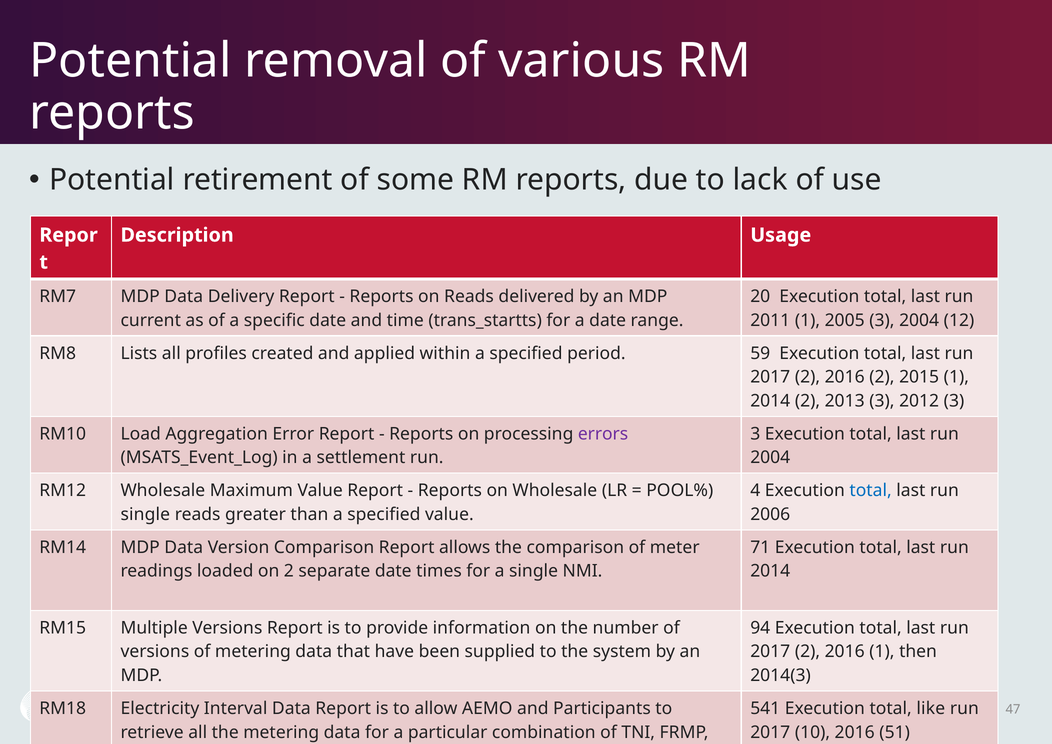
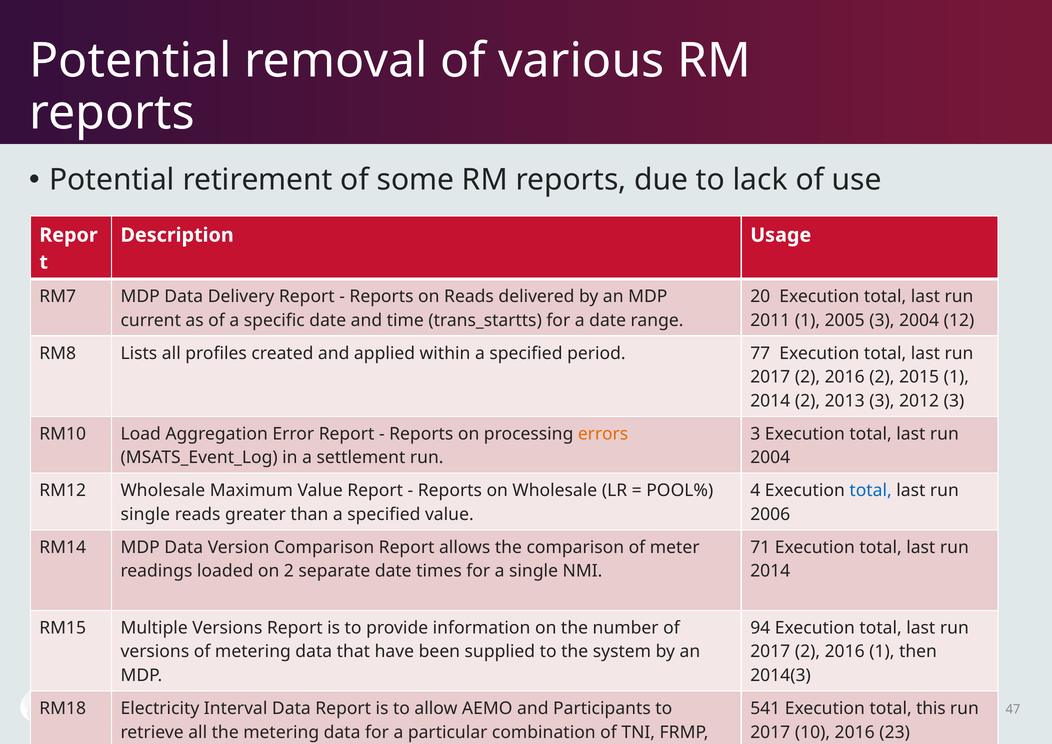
59: 59 -> 77 (760, 353)
errors colour: purple -> orange (603, 434)
like: like -> this (931, 708)
51: 51 -> 23 (895, 732)
